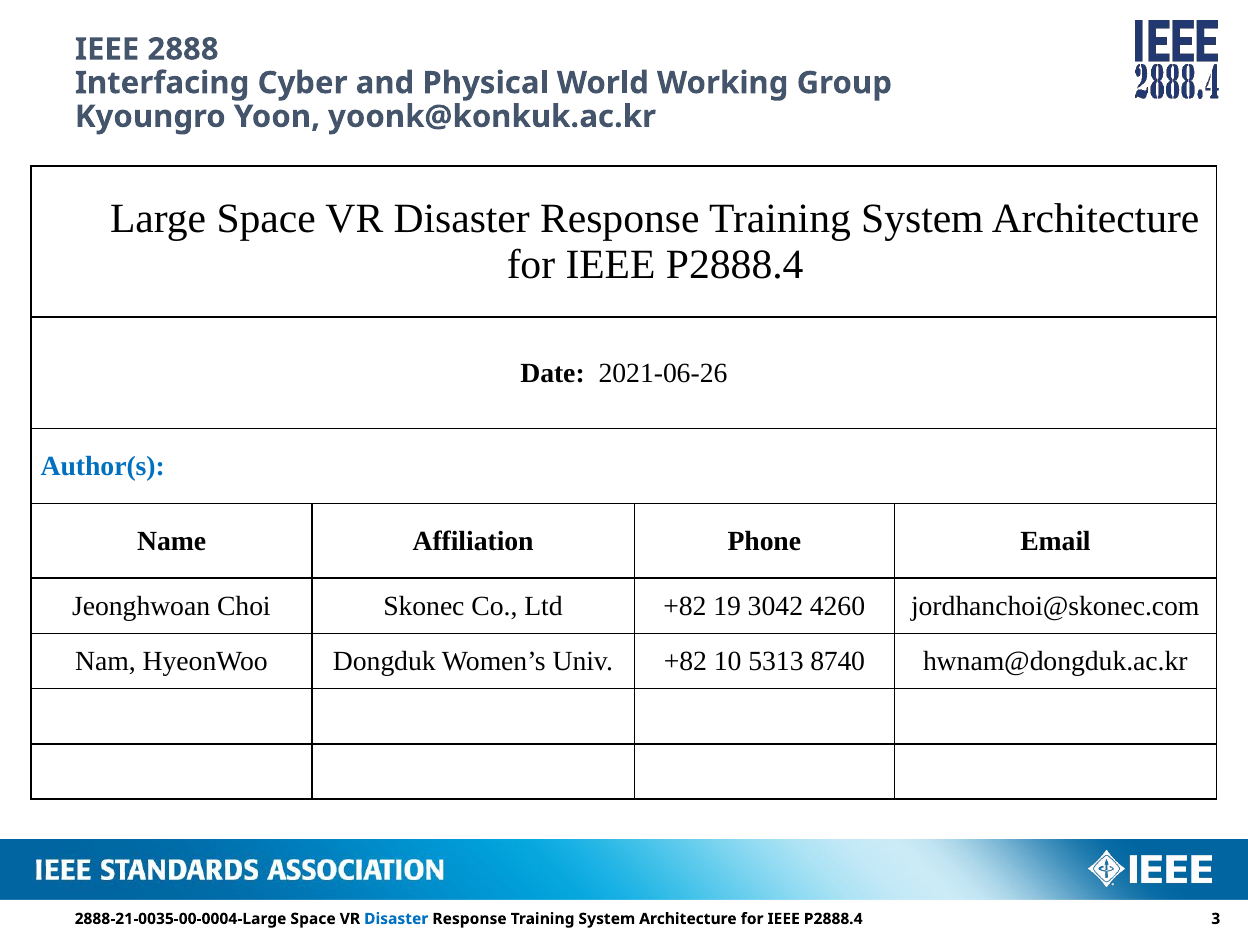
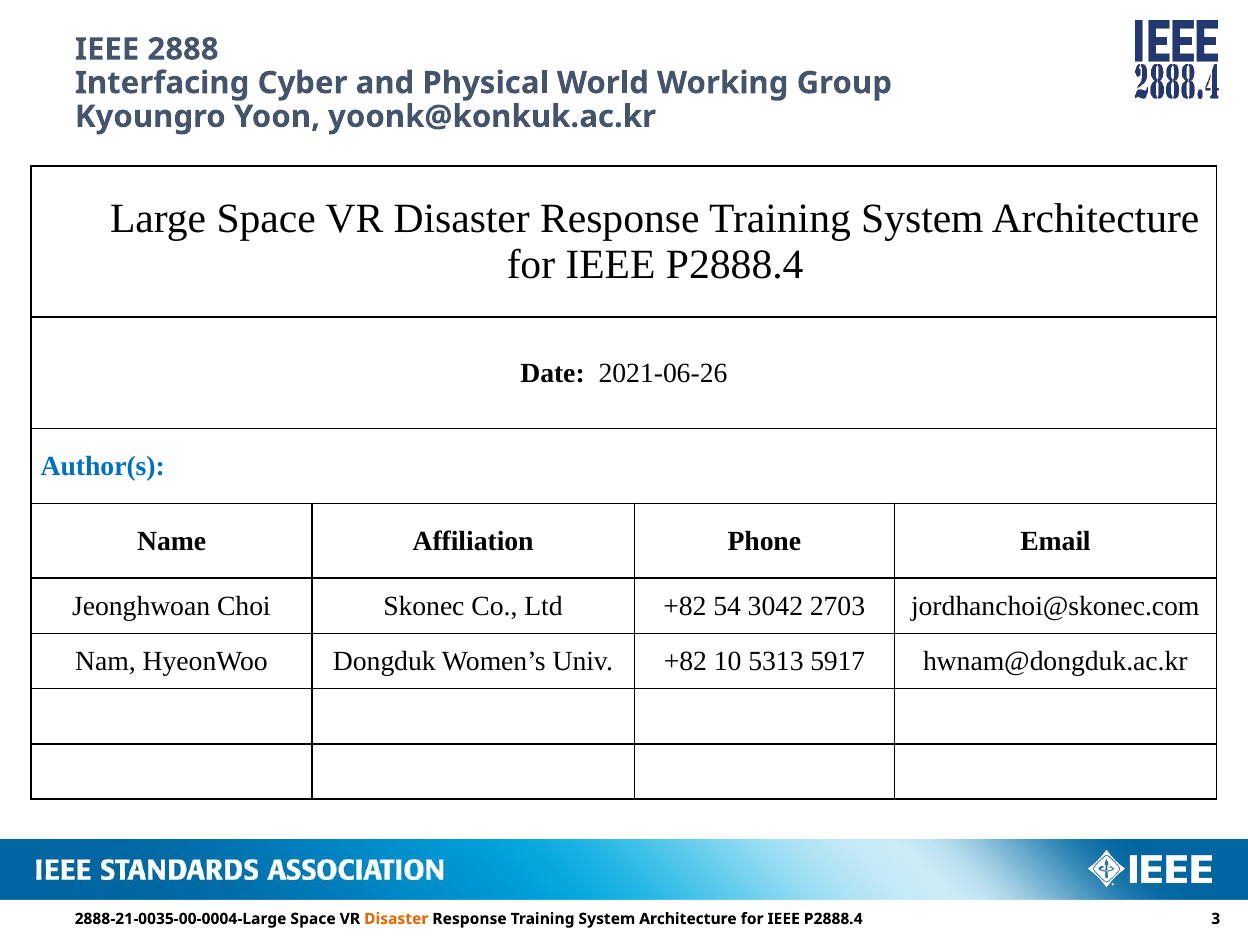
19: 19 -> 54 (727, 606)
4260: 4260 -> 2703 (837, 606)
8740: 8740 -> 5917 (838, 661)
Disaster colour: blue -> orange (396, 919)
